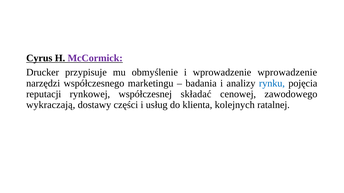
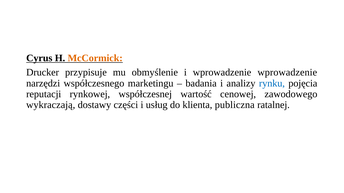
McCormick colour: purple -> orange (95, 58)
składać: składać -> wartość (196, 94)
kolejnych: kolejnych -> publiczna (235, 105)
